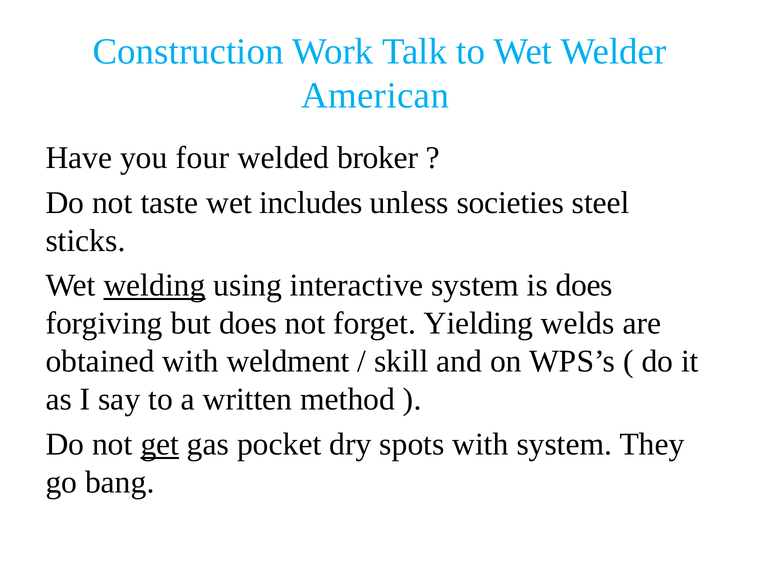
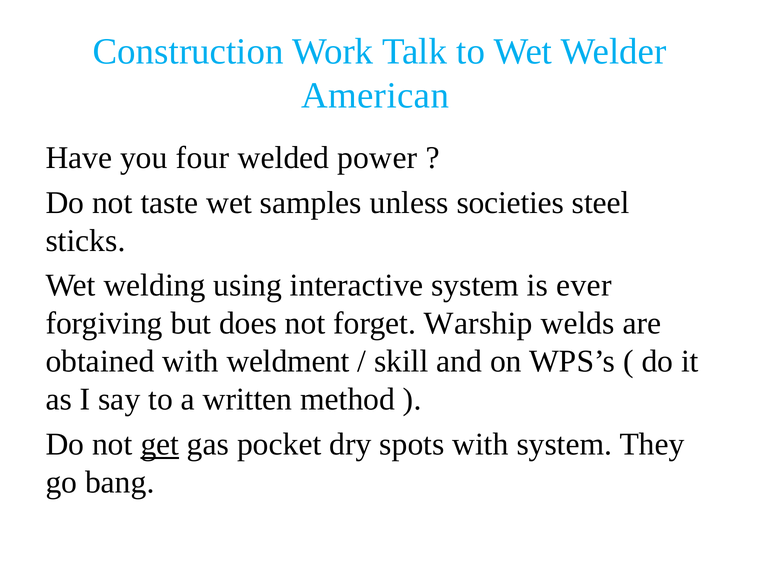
broker: broker -> power (377, 158)
includes: includes -> samples (311, 203)
welding underline: present -> none (155, 286)
is does: does -> ever (584, 286)
Yielding: Yielding -> Warship (478, 324)
